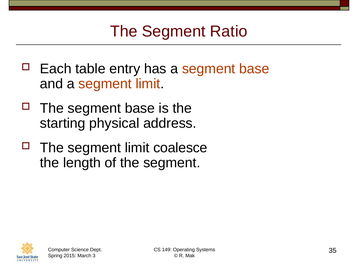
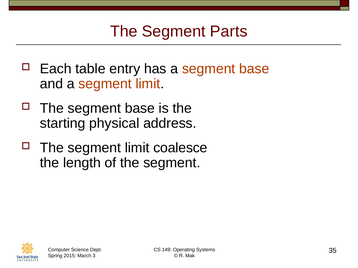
Ratio: Ratio -> Parts (229, 32)
